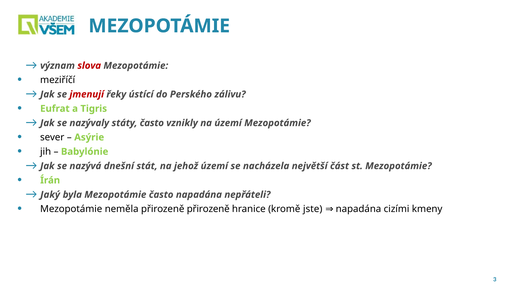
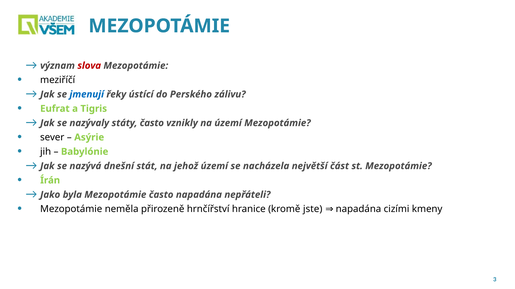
jmenují colour: red -> blue (87, 95)
Jaký: Jaký -> Jako (50, 195)
přirozeně přirozeně: přirozeně -> hrnčířství (208, 209)
